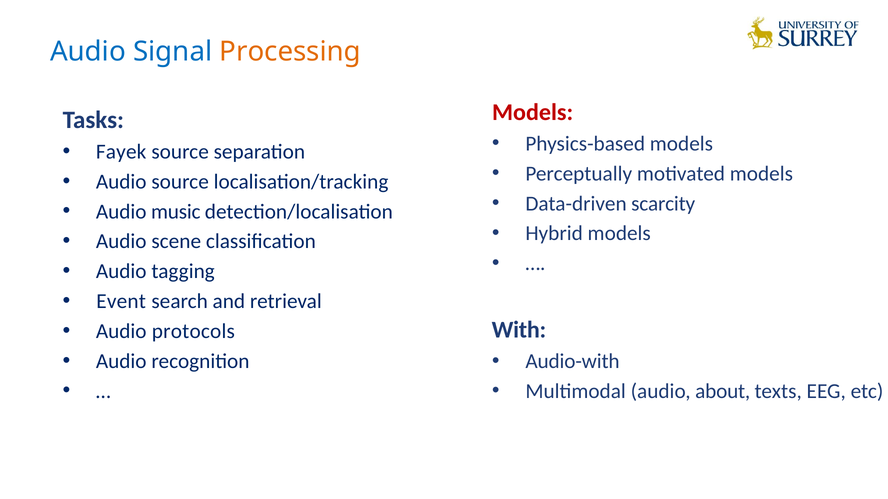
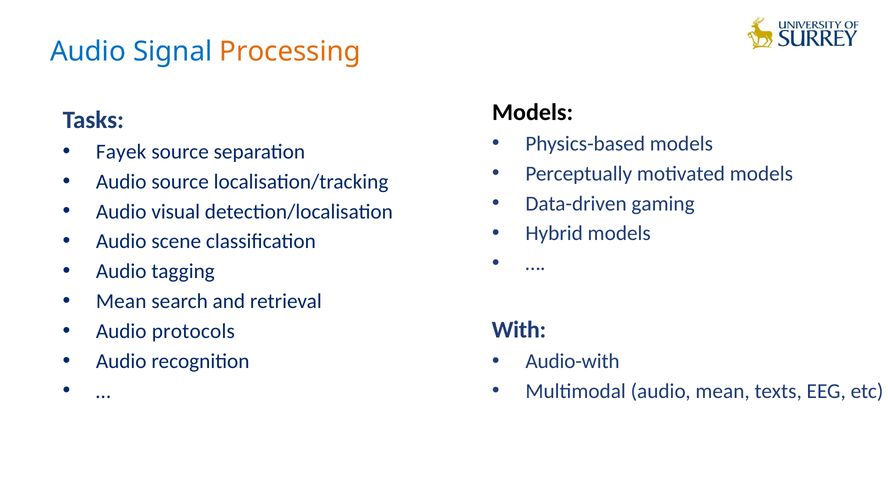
Models colour: red -> black (533, 112)
scarcity: scarcity -> gaming (663, 204)
music: music -> visual (176, 212)
Event: Event -> Mean (121, 302)
audio about: about -> mean (723, 392)
